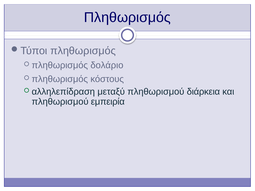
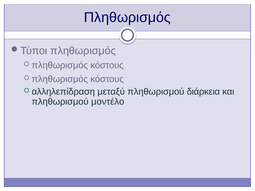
δολάριο: δολάριο -> κόστους (107, 65)
εμπειρία: εμπειρία -> μοντέλο (108, 102)
